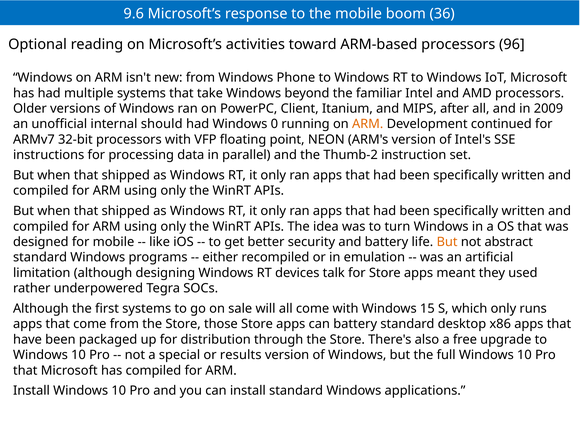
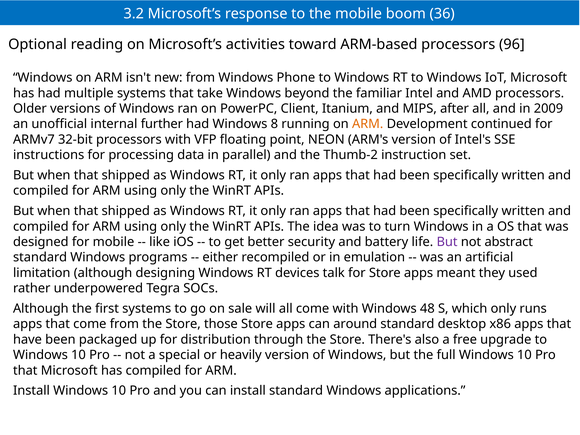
9.6: 9.6 -> 3.2 (134, 14)
should: should -> further (162, 124)
0: 0 -> 8 (274, 124)
But colour: orange -> purple (447, 242)
15: 15 -> 48 (427, 309)
can battery: battery -> around (355, 324)
results: results -> heavily (241, 355)
